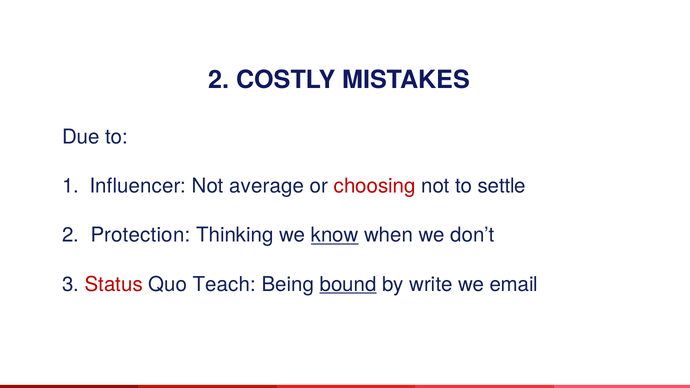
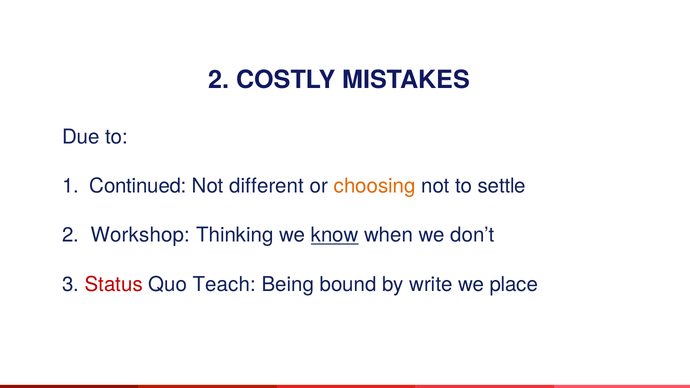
Influencer: Influencer -> Continued (138, 186)
average: average -> different (267, 186)
choosing colour: red -> orange (375, 186)
2 Protection: Protection -> Workshop (140, 235)
bound underline: present -> none (348, 284)
email: email -> place (514, 284)
